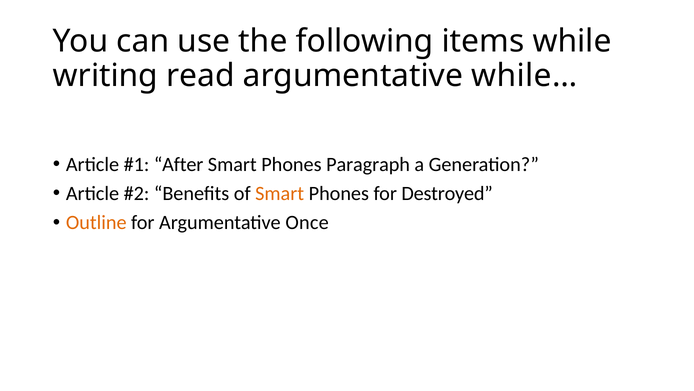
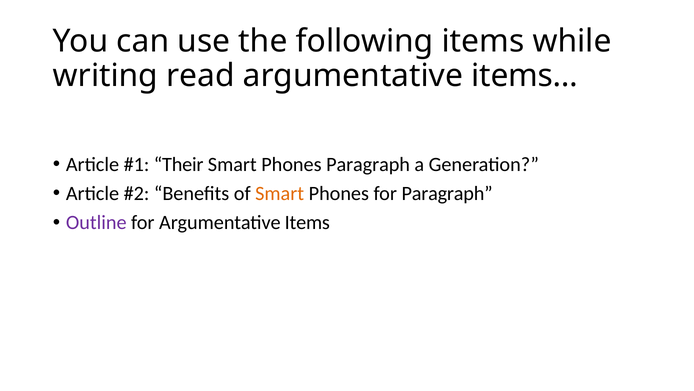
while…: while… -> items… (525, 75)
After: After -> Their (179, 164)
for Destroyed: Destroyed -> Paragraph (447, 193)
Outline colour: orange -> purple (96, 222)
Argumentative Once: Once -> Items (307, 222)
